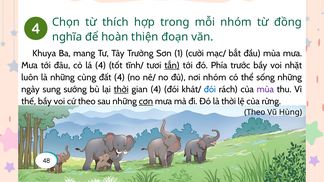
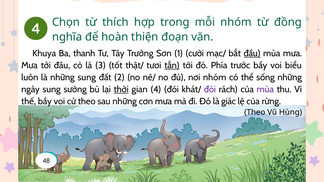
mang: mang -> thanh (84, 53)
đầu underline: none -> present (252, 53)
lá 4: 4 -> 3 (100, 65)
tĩnh/: tĩnh/ -> thật/ (134, 65)
nhặt: nhặt -> biểu (293, 65)
những cùng: cùng -> sung (87, 77)
đất 4: 4 -> 2 (119, 77)
đói colour: blue -> purple (210, 89)
cơn underline: present -> none (146, 101)
là thời: thời -> giác (229, 101)
